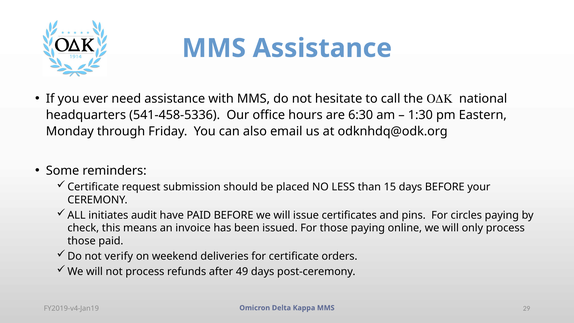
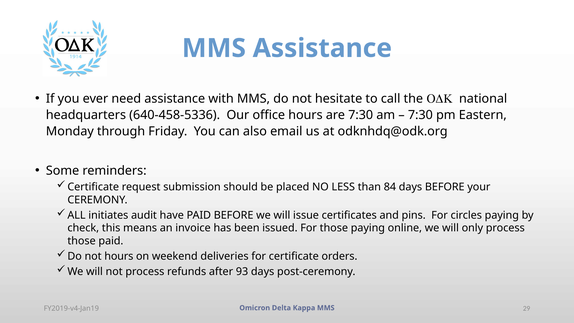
541-458-5336: 541-458-5336 -> 640-458-5336 (175, 115)
are 6:30: 6:30 -> 7:30 (361, 115)
1:30: 1:30 -> 7:30 (420, 115)
15: 15 -> 84 (390, 187)
not verify: verify -> hours (119, 256)
49: 49 -> 93 (242, 272)
